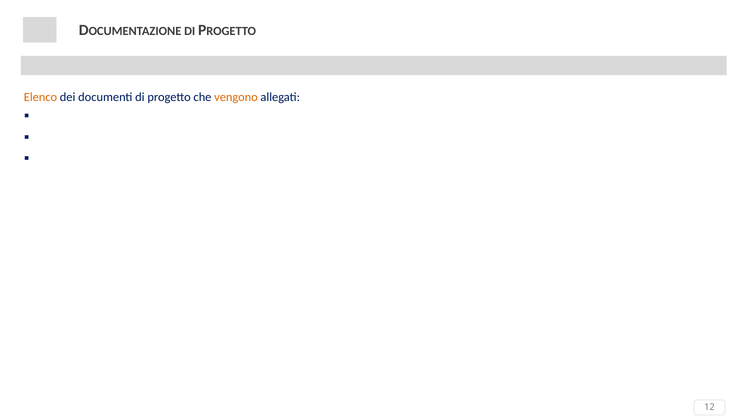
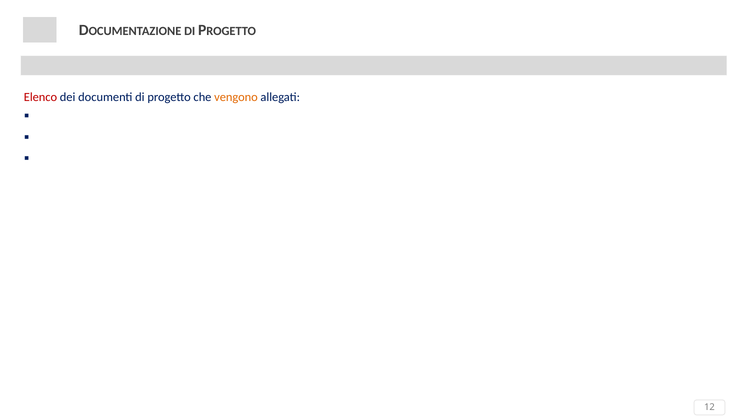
Elenco colour: orange -> red (40, 97)
